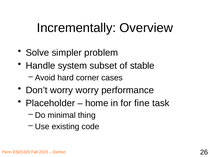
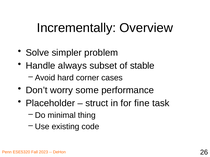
system: system -> always (72, 66)
worry worry: worry -> some (87, 90)
home: home -> struct (97, 103)
